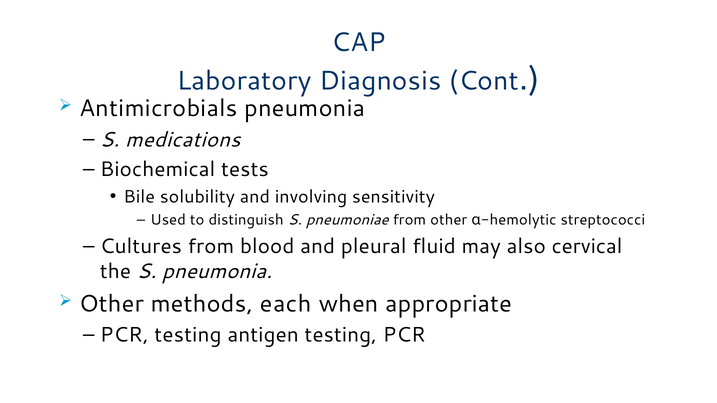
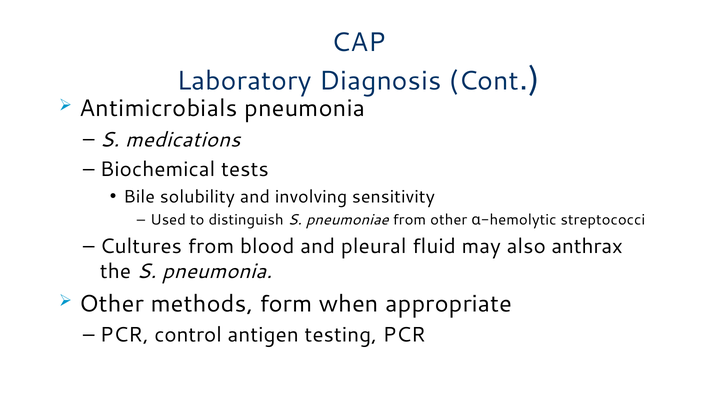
cervical: cervical -> anthrax (587, 247)
each: each -> form (286, 304)
PCR testing: testing -> control (188, 335)
